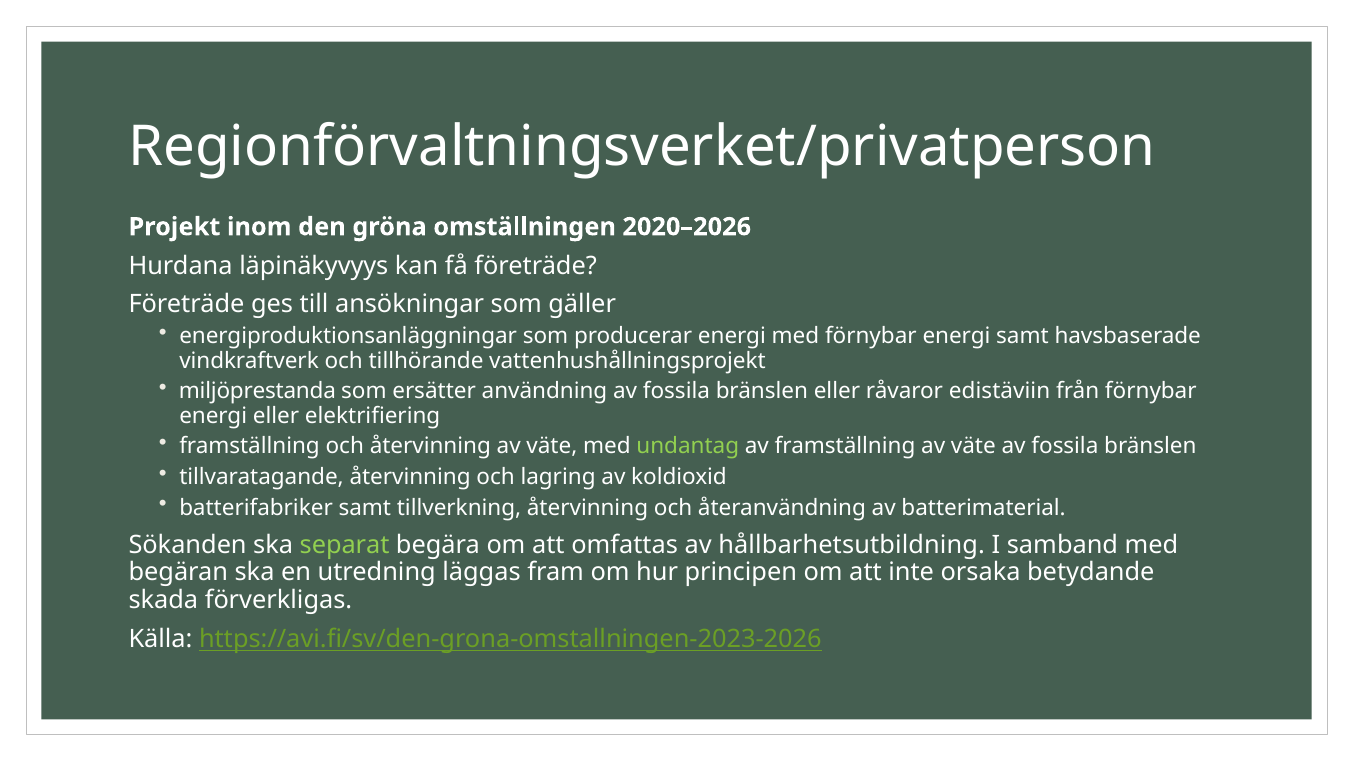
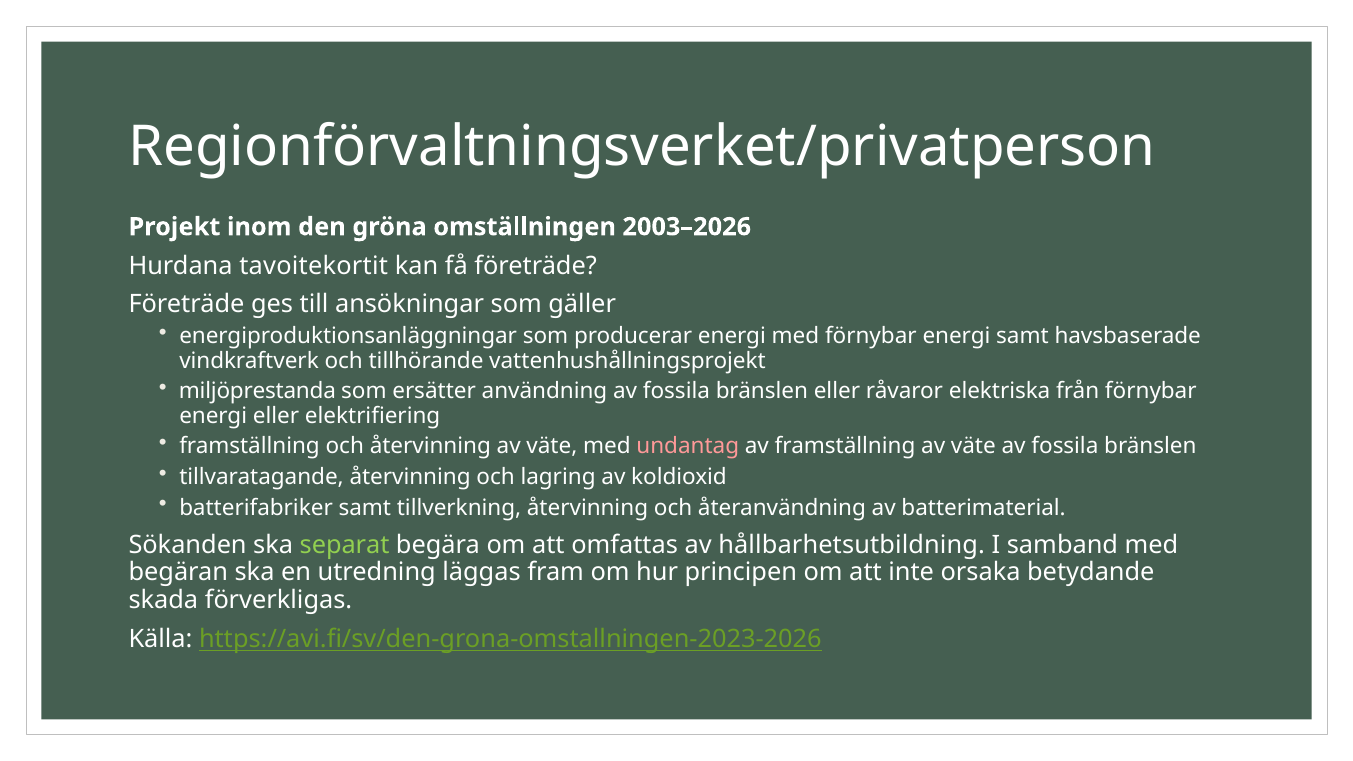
2020–2026: 2020–2026 -> 2003–2026 (687, 227)
läpinäkyvyys: läpinäkyvyys -> tavoitekortit (314, 266)
edistäviin: edistäviin -> elektriska (1000, 391)
undantag colour: light green -> pink (688, 446)
